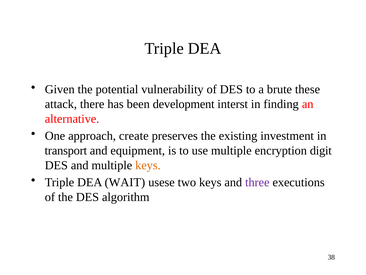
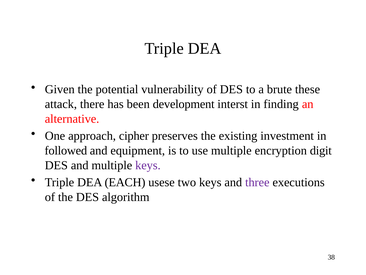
create: create -> cipher (134, 136)
transport: transport -> followed (66, 150)
keys colour: orange -> purple (148, 165)
WAIT: WAIT -> EACH (125, 182)
